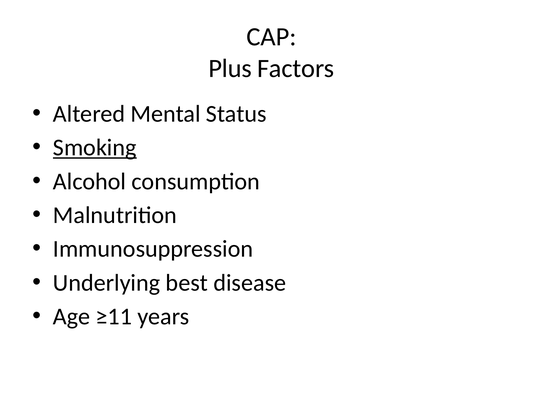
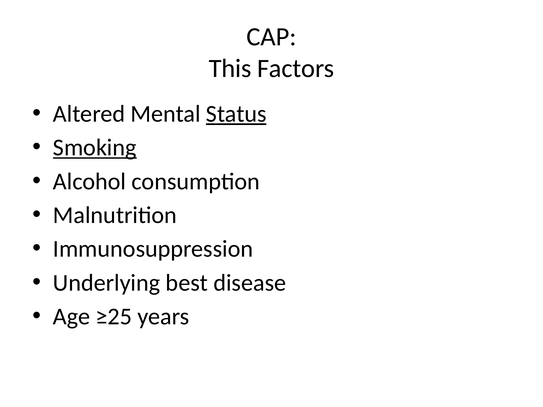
Plus: Plus -> This (230, 68)
Status underline: none -> present (236, 114)
≥11: ≥11 -> ≥25 (114, 317)
